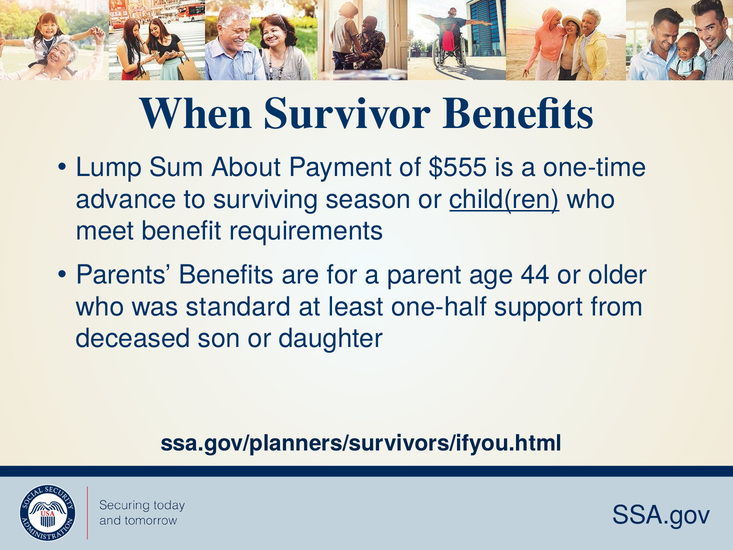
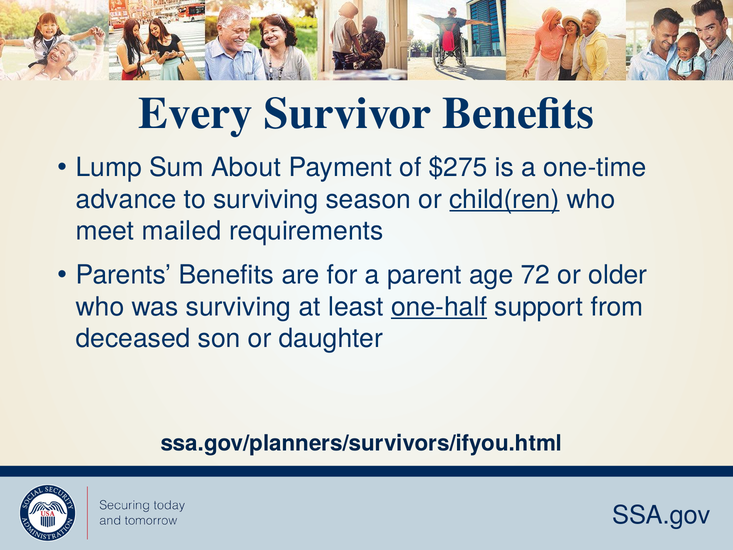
When: When -> Every (195, 113)
$555: $555 -> $275 (458, 168)
benefit: benefit -> mailed (182, 231)
44: 44 -> 72 (535, 275)
was standard: standard -> surviving (238, 307)
one-half underline: none -> present (439, 307)
